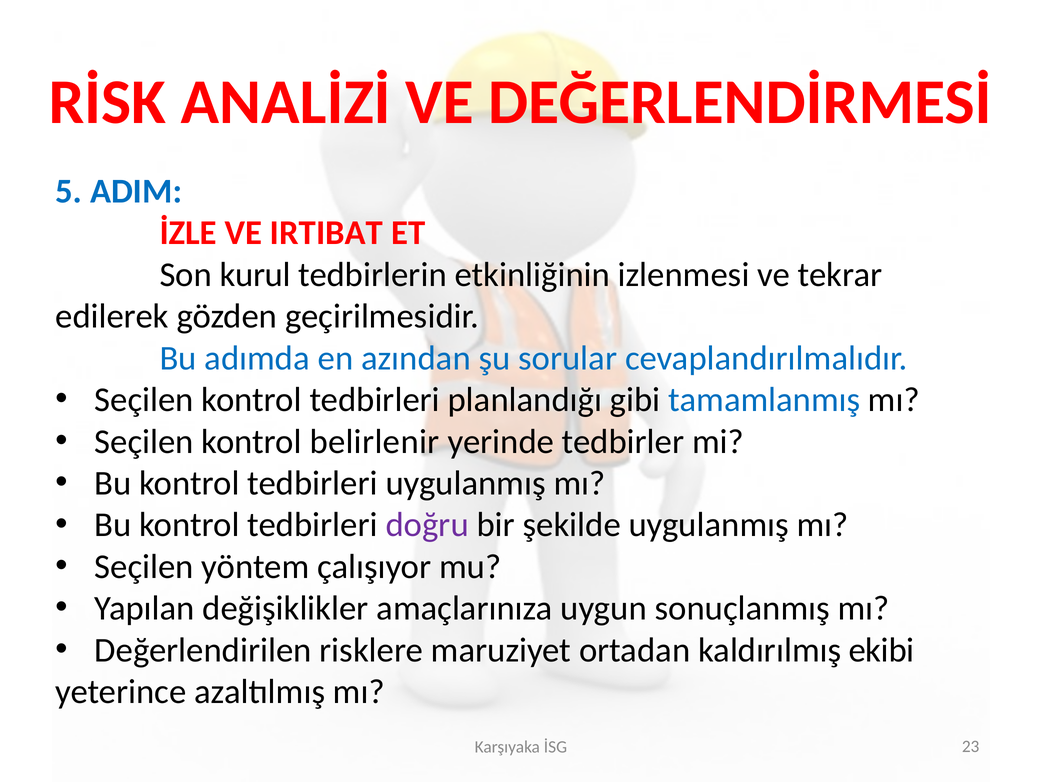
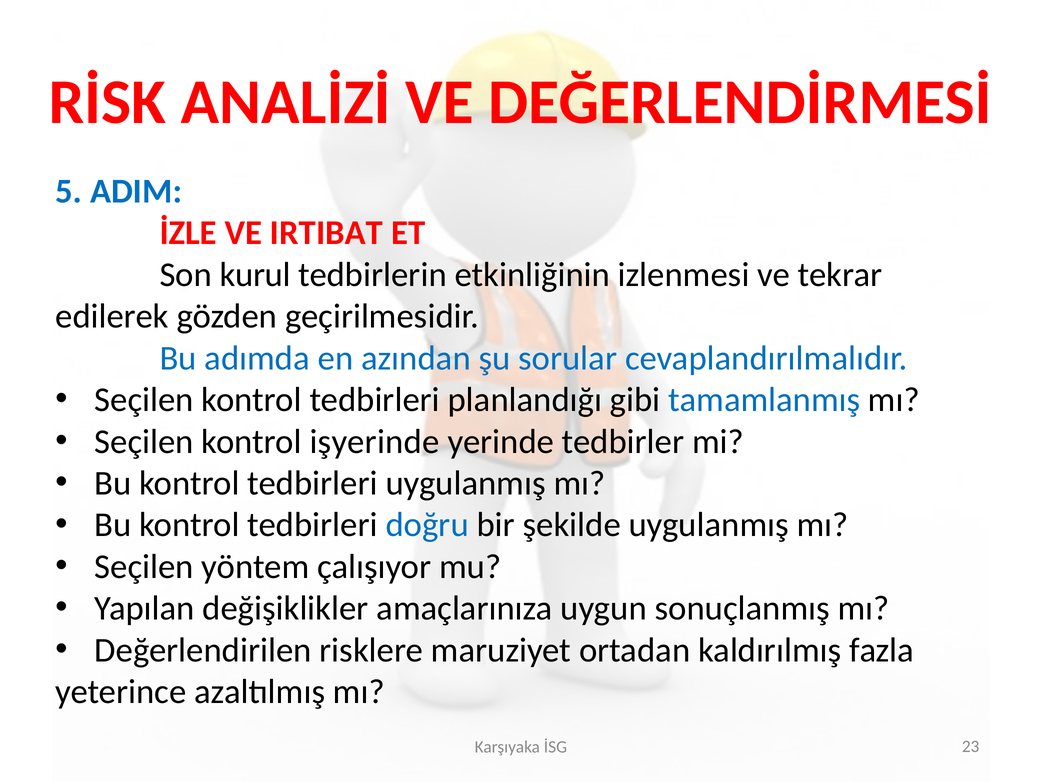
belirlenir: belirlenir -> işyerinde (375, 441)
doğru colour: purple -> blue (427, 525)
ekibi: ekibi -> fazla (881, 650)
